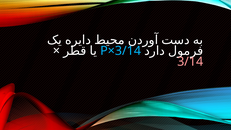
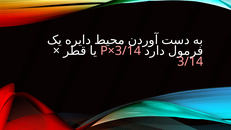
P×3/14 colour: light blue -> pink (121, 51)
